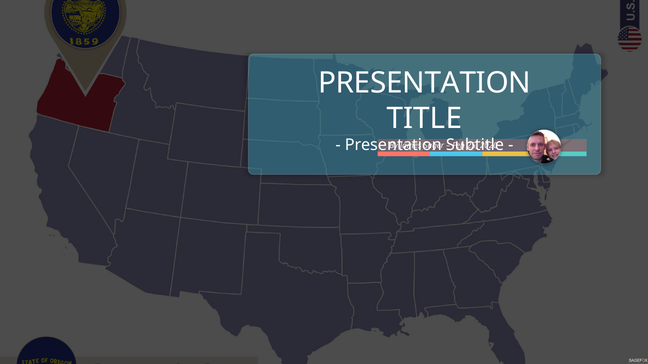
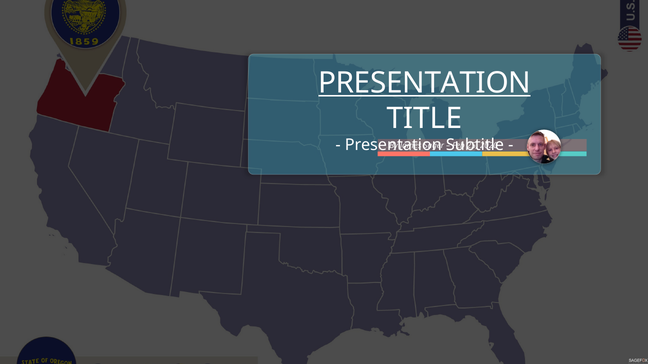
PRESENTATION underline: none -> present (425, 83)
